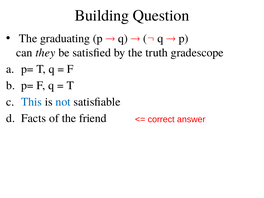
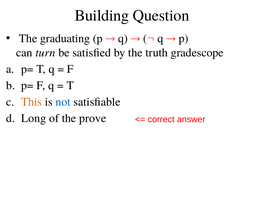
they: they -> turn (45, 53)
This colour: blue -> orange (31, 102)
Facts: Facts -> Long (34, 118)
friend: friend -> prove (93, 118)
